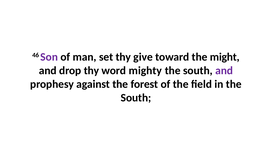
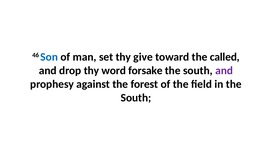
Son colour: purple -> blue (49, 57)
might: might -> called (225, 57)
mighty: mighty -> forsake (145, 70)
